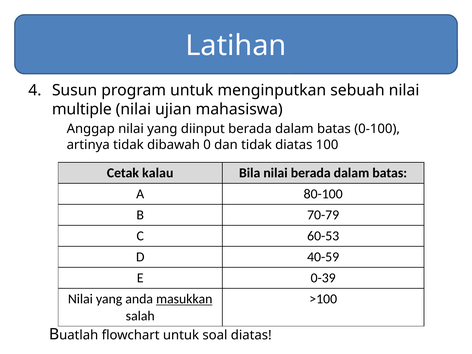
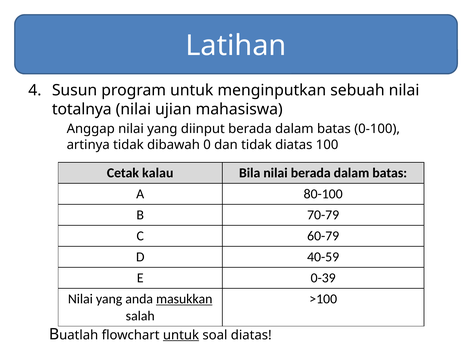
multiple: multiple -> totalnya (82, 109)
60-53: 60-53 -> 60-79 (323, 236)
untuk underline: none -> present (181, 335)
